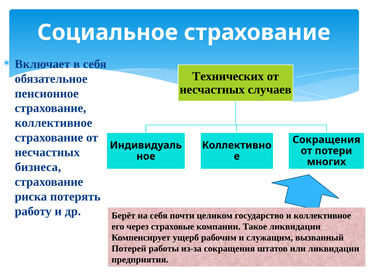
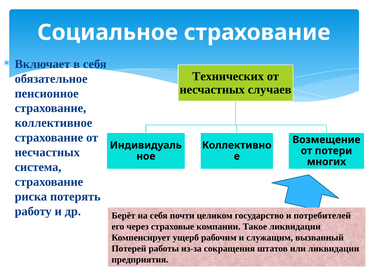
Сокращения: Сокращения -> Возмещение (326, 140)
бизнеса: бизнеса -> система (38, 167)
и коллективное: коллективное -> потребителей (322, 216)
